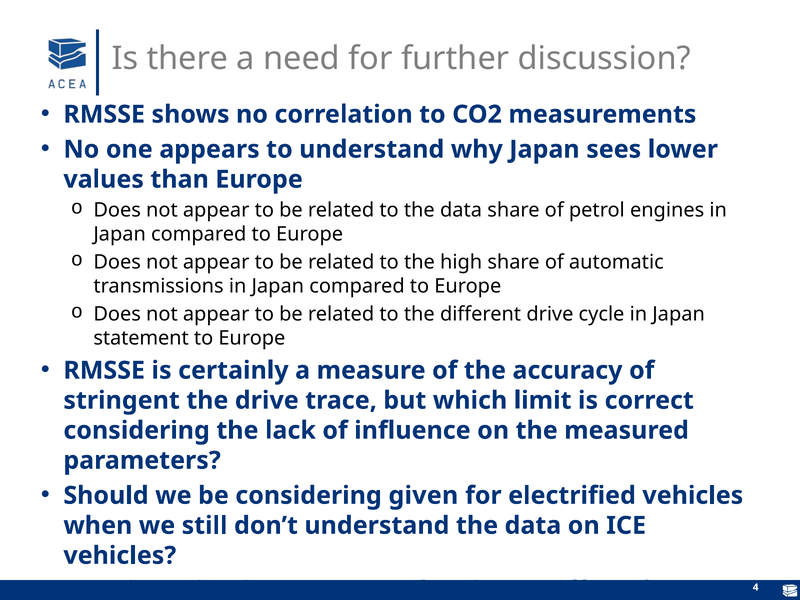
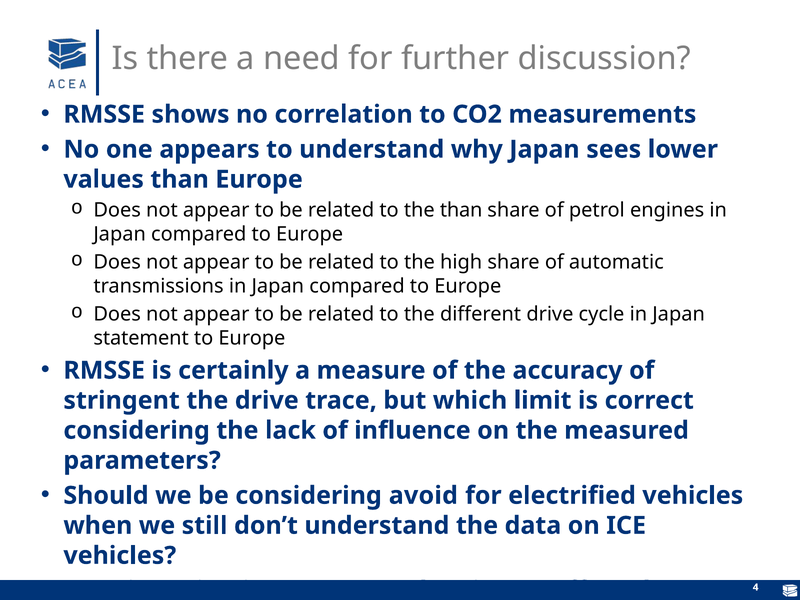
to the data: data -> than (461, 210)
given: given -> avoid (423, 496)
